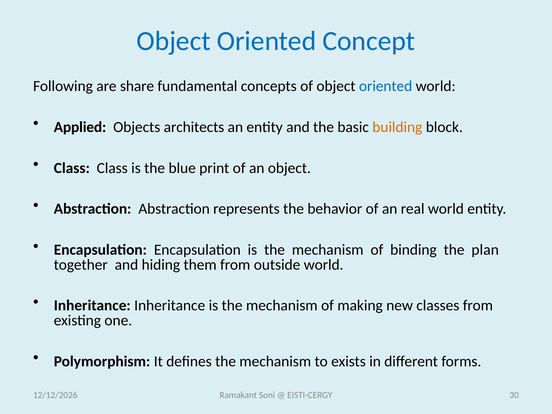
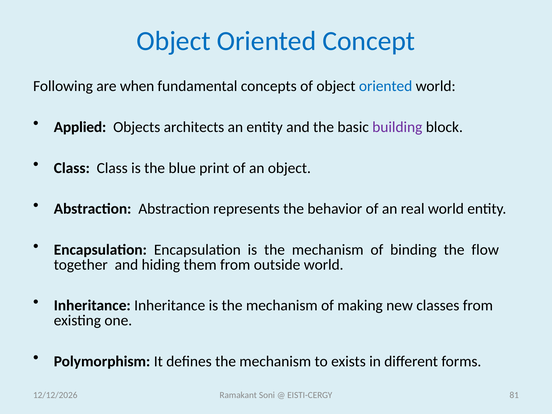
share: share -> when (137, 86)
building colour: orange -> purple (397, 127)
plan: plan -> flow (485, 250)
30: 30 -> 81 (514, 395)
